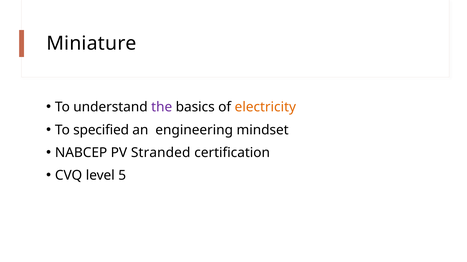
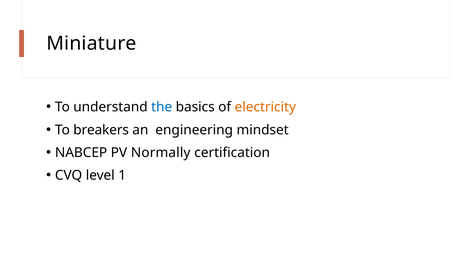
the colour: purple -> blue (162, 107)
specified: specified -> breakers (101, 130)
Stranded: Stranded -> Normally (161, 153)
5: 5 -> 1 (122, 176)
